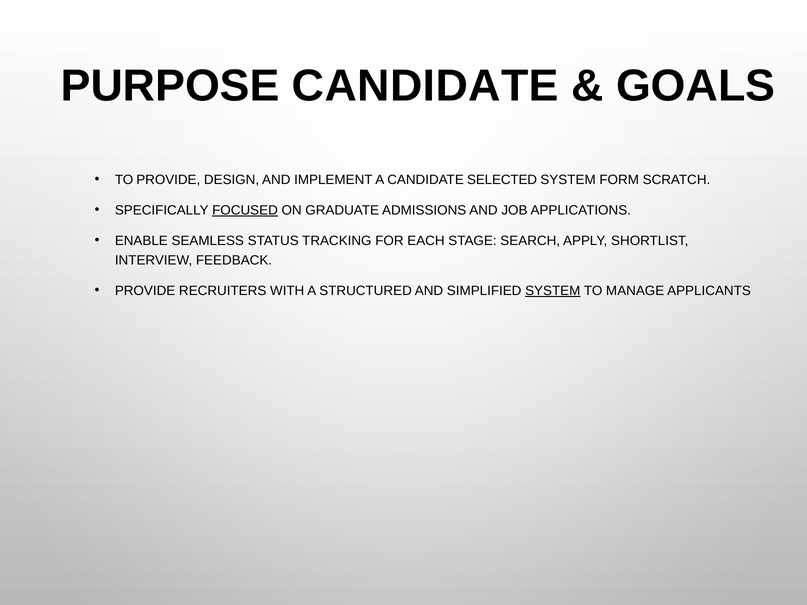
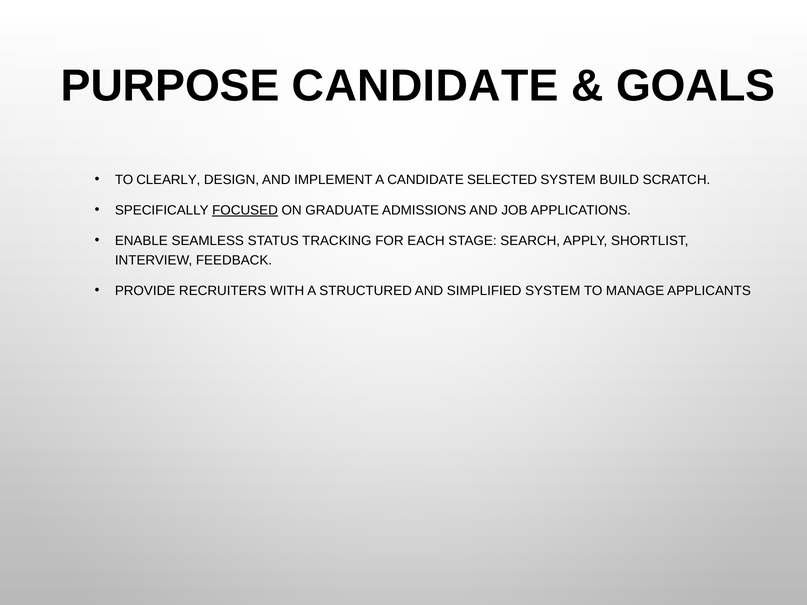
TO PROVIDE: PROVIDE -> CLEARLY (168, 180)
FORM: FORM -> BUILD (619, 180)
SYSTEM underline: present -> none (553, 291)
